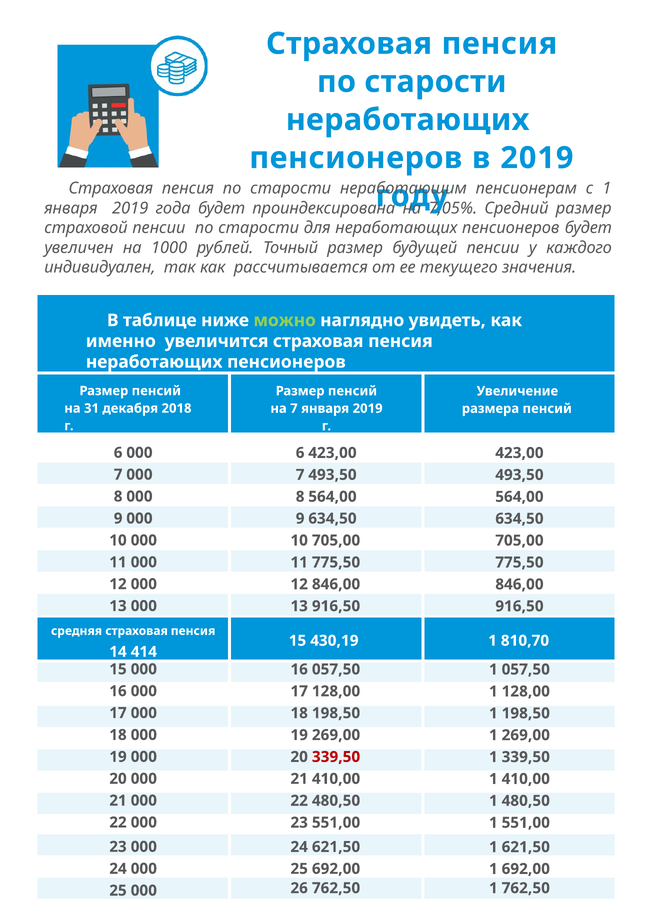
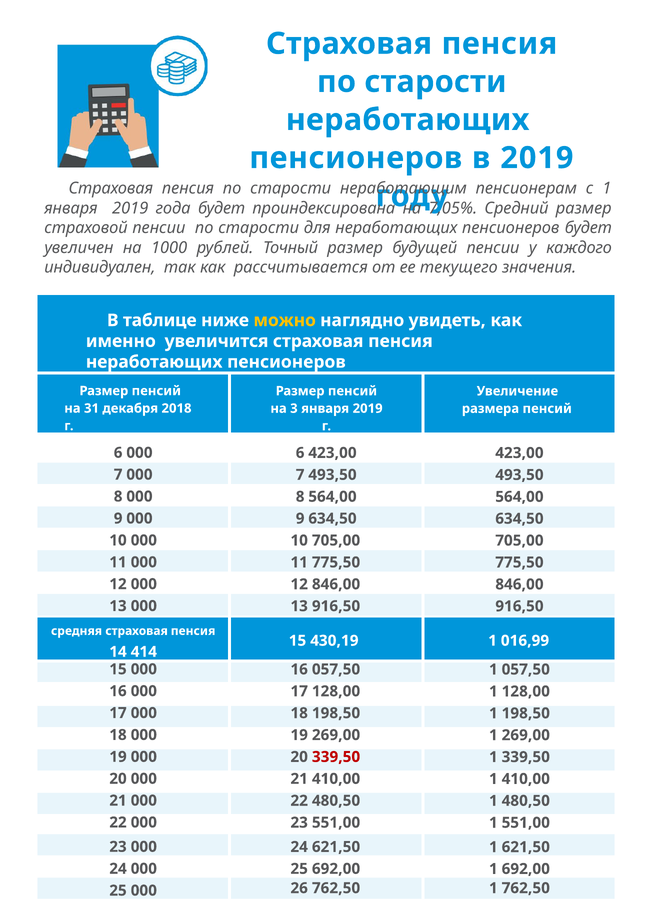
можно colour: light green -> yellow (285, 321)
на 7: 7 -> 3 (294, 409)
810,70: 810,70 -> 016,99 (525, 641)
